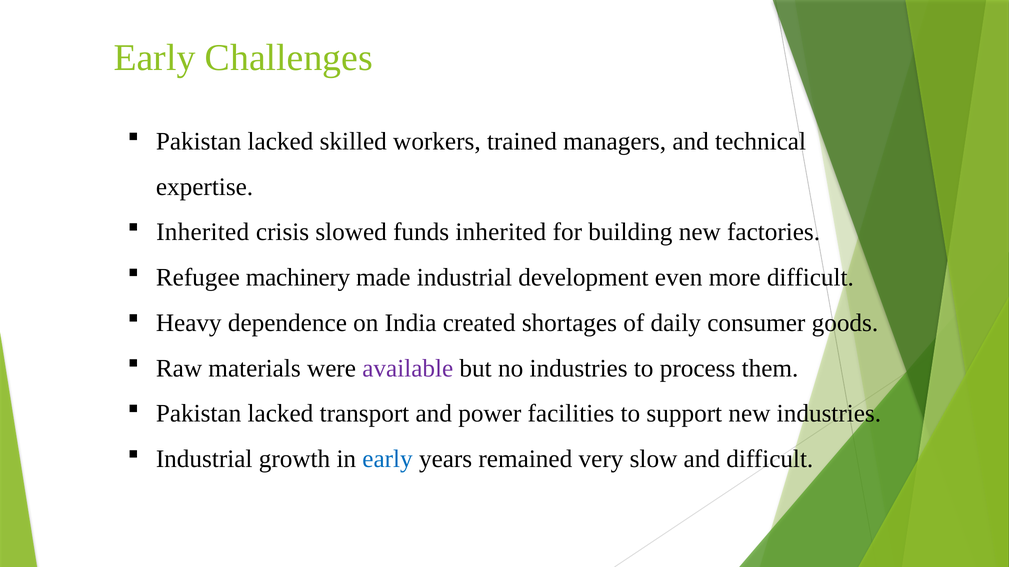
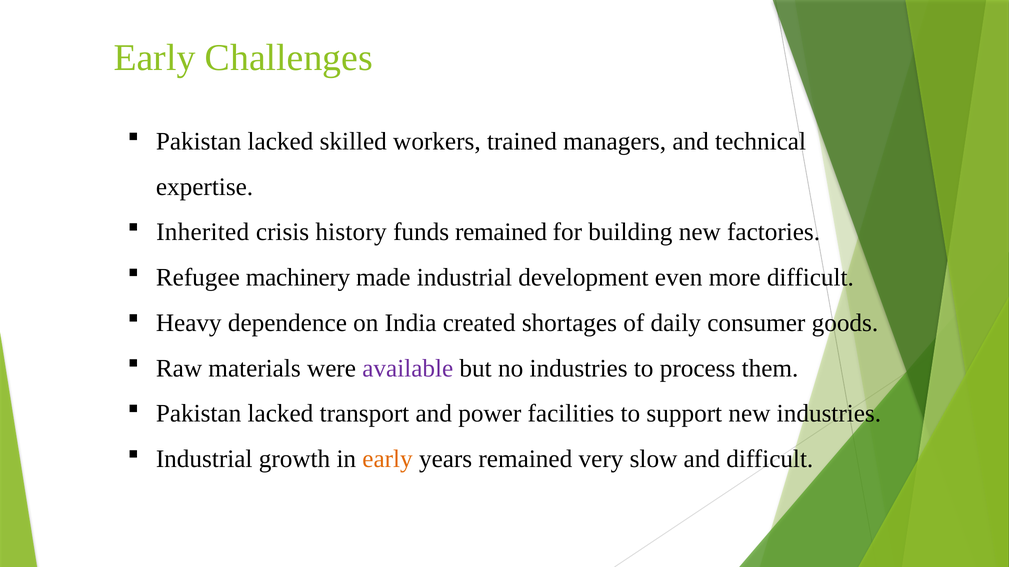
slowed: slowed -> history (351, 232)
funds inherited: inherited -> remained (501, 232)
early colour: blue -> orange (388, 459)
